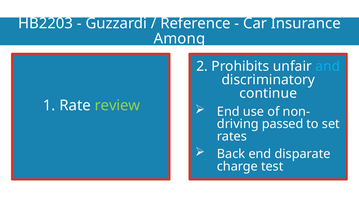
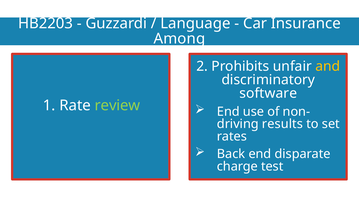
Reference: Reference -> Language (195, 23)
and colour: light blue -> yellow (328, 66)
continue: continue -> software (268, 93)
passed: passed -> results (282, 124)
